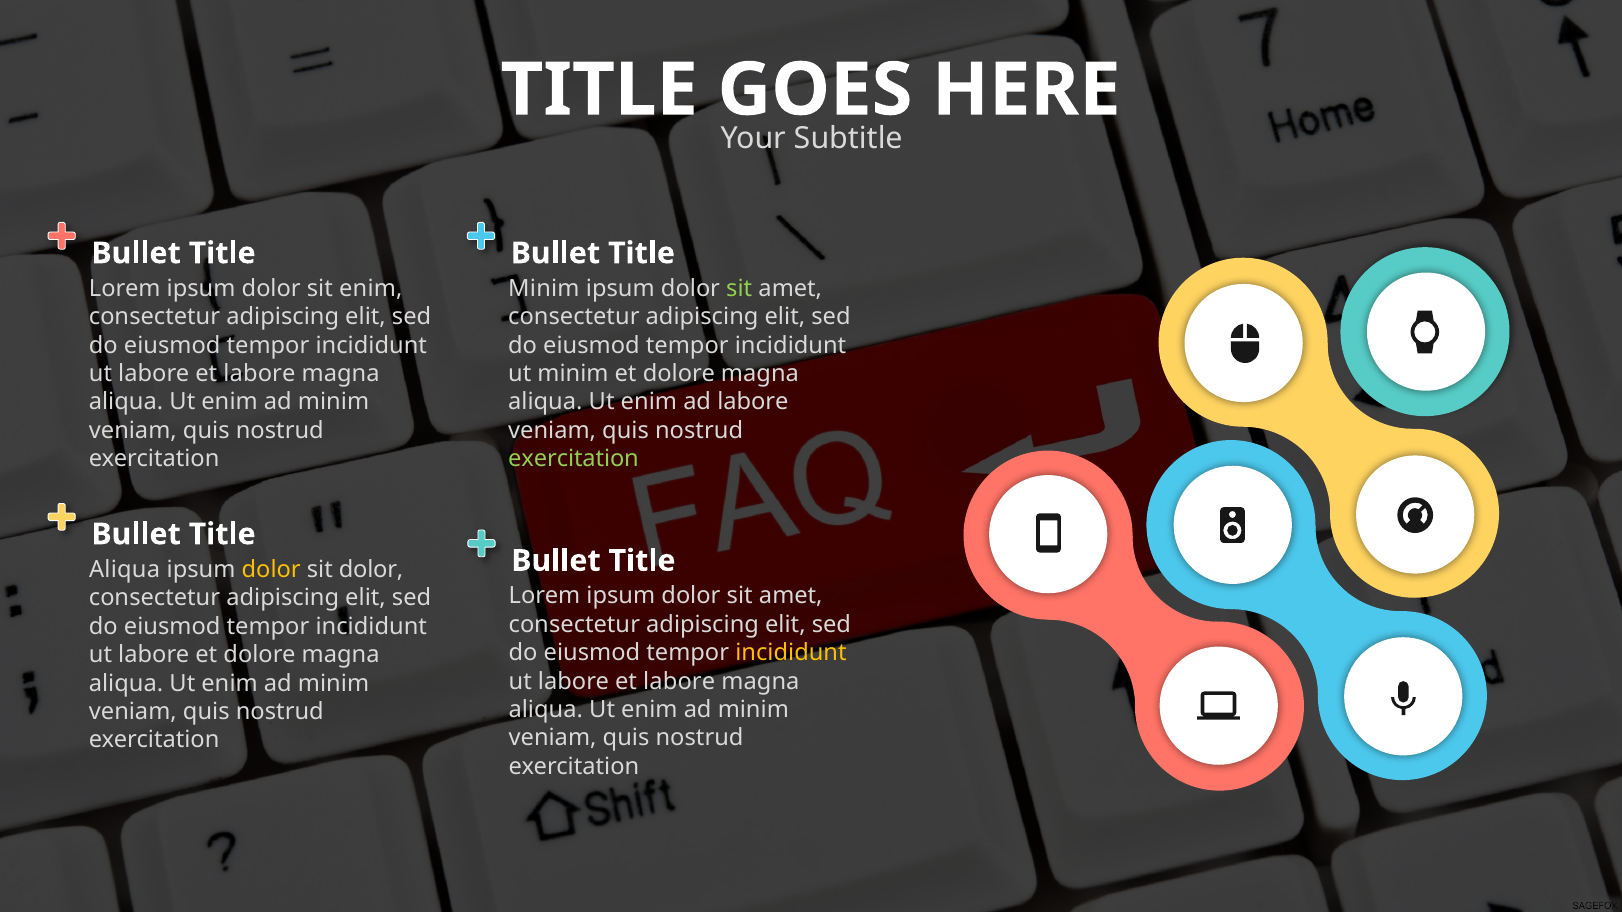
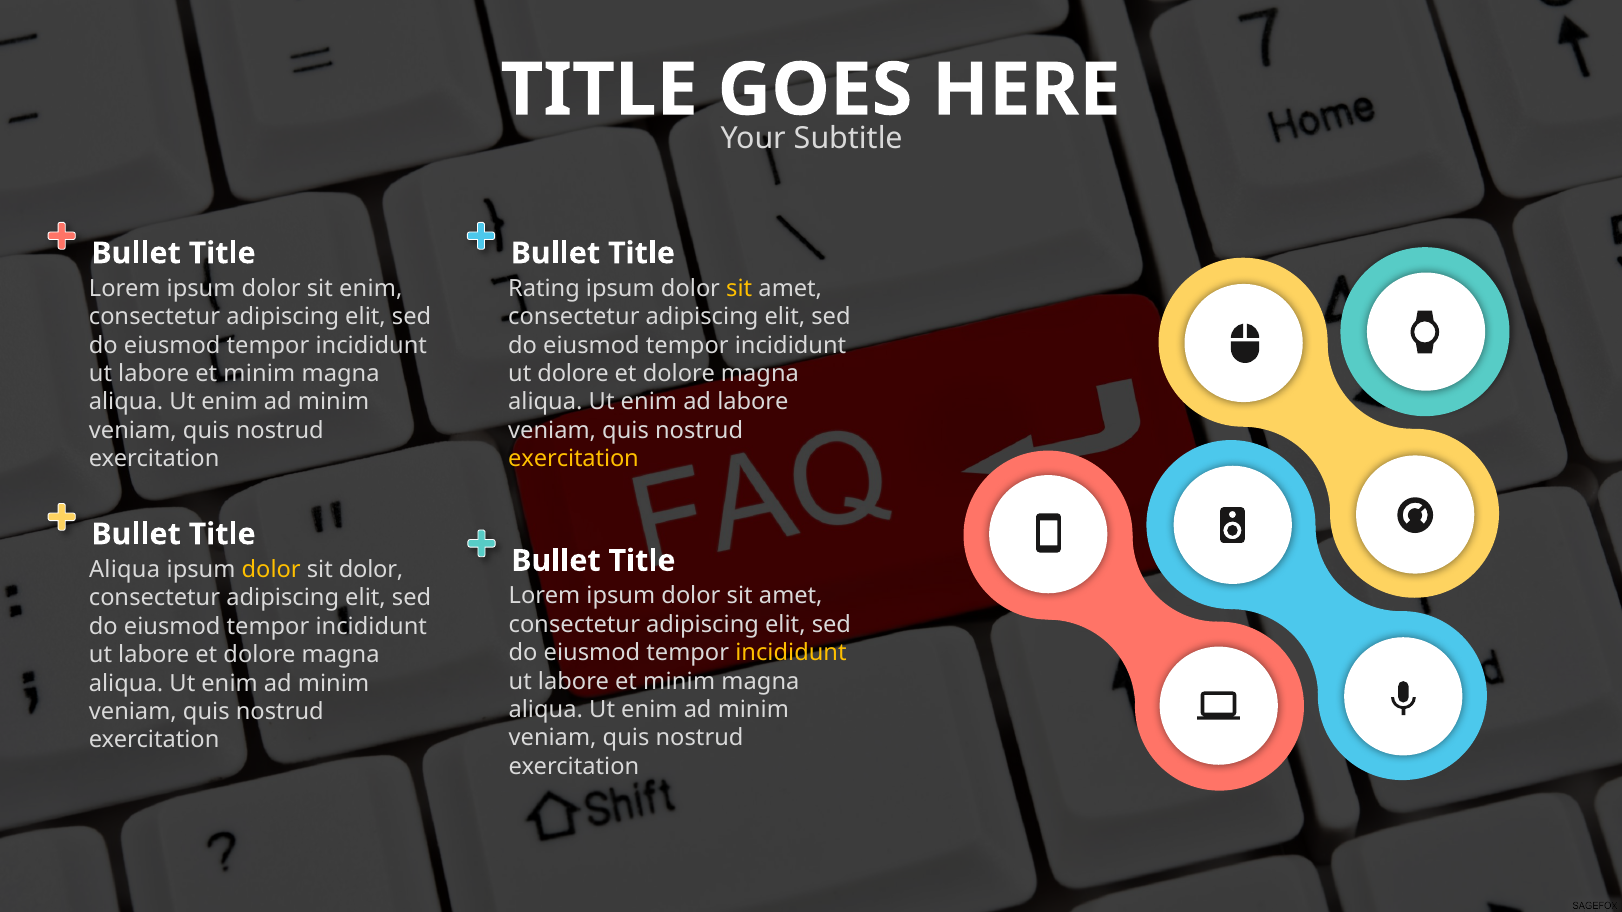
Minim: Minim -> Rating (544, 289)
sit colour: light green -> yellow (739, 289)
labore: labore -> minim (259, 374)
ut minim: minim -> dolore (573, 374)
exercitation colour: light green -> yellow (574, 459)
labore: labore -> minim (679, 682)
